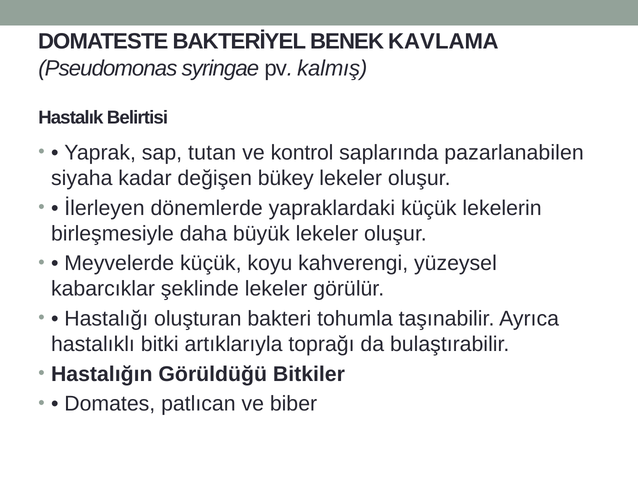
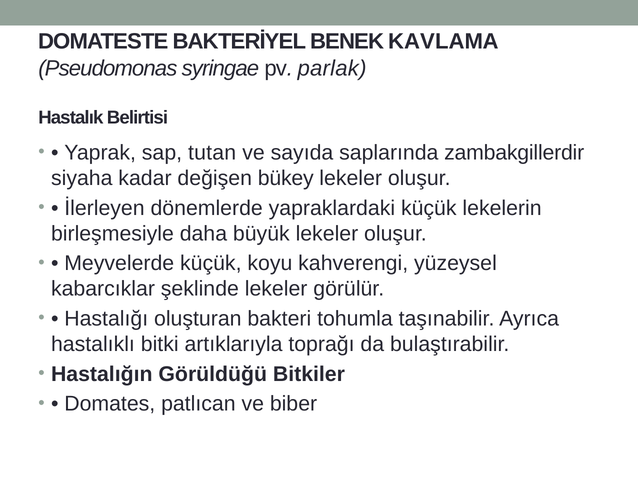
kalmış: kalmış -> parlak (332, 68)
kontrol: kontrol -> sayıda (302, 153)
pazarlanabilen: pazarlanabilen -> zambakgillerdir (514, 153)
